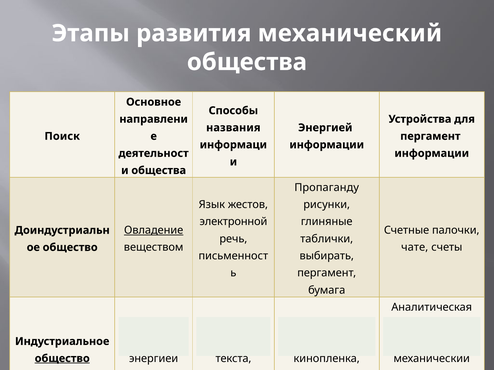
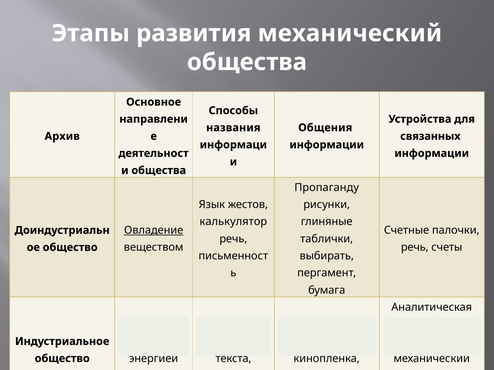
Энергией: Энергией -> Общения (325, 128)
Поиск: Поиск -> Архив (62, 136)
пергамент: пергамент -> связанных (430, 136)
электронной: электронной -> калькулятор (233, 222)
чате: чате -> речь (415, 248)
общество underline: present -> none (62, 359)
